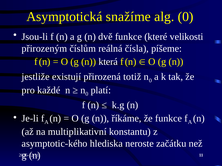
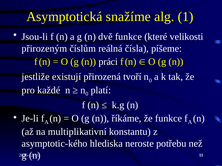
alg 0: 0 -> 1 (186, 17)
která: která -> práci (108, 62)
totiž: totiž -> tvoří (132, 77)
začátku: začátku -> potřebu (171, 144)
